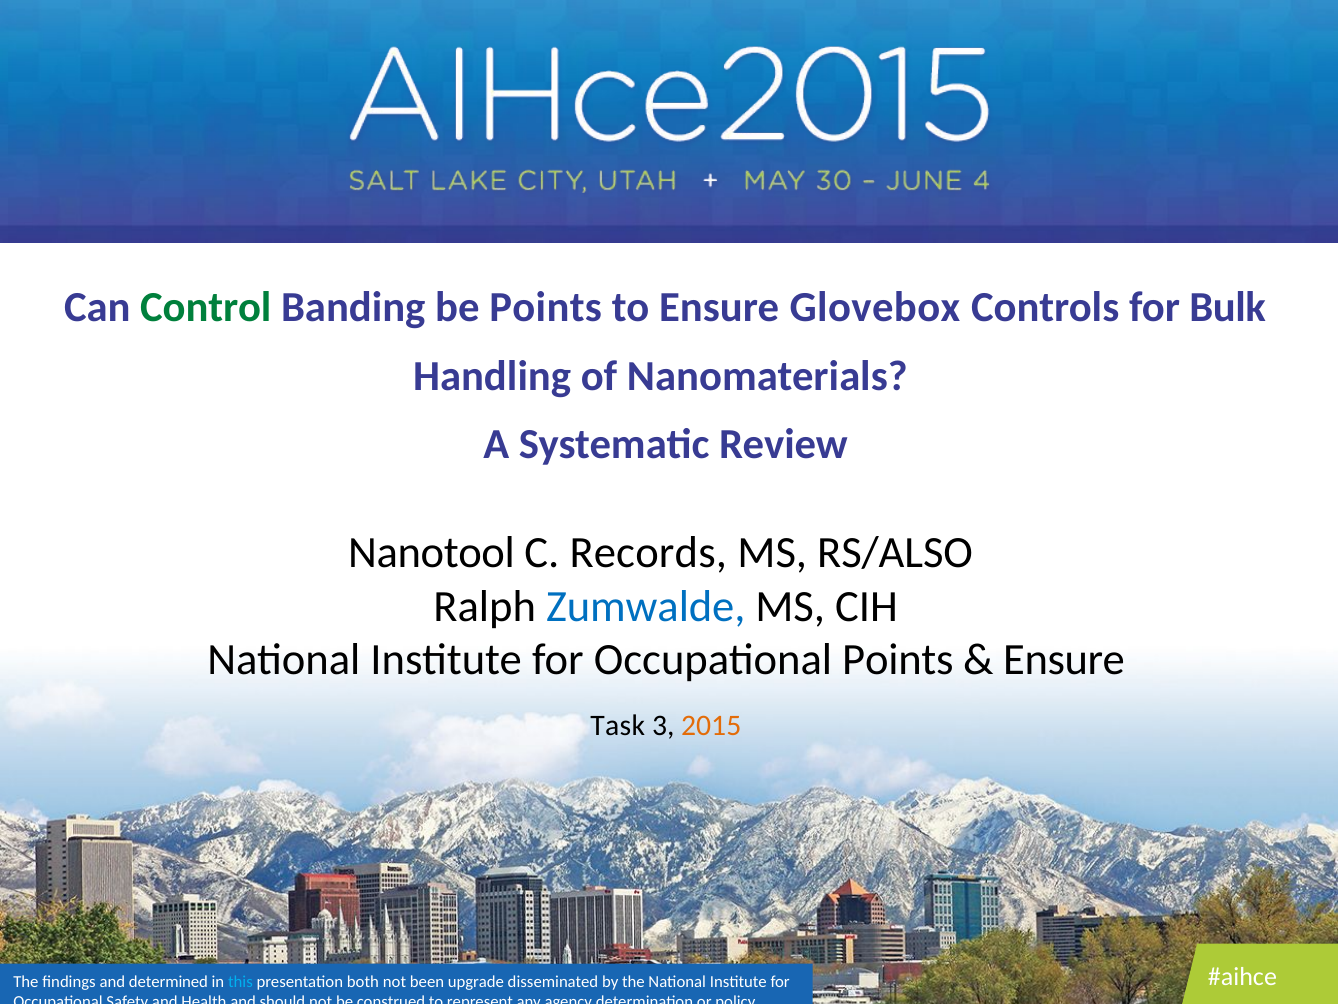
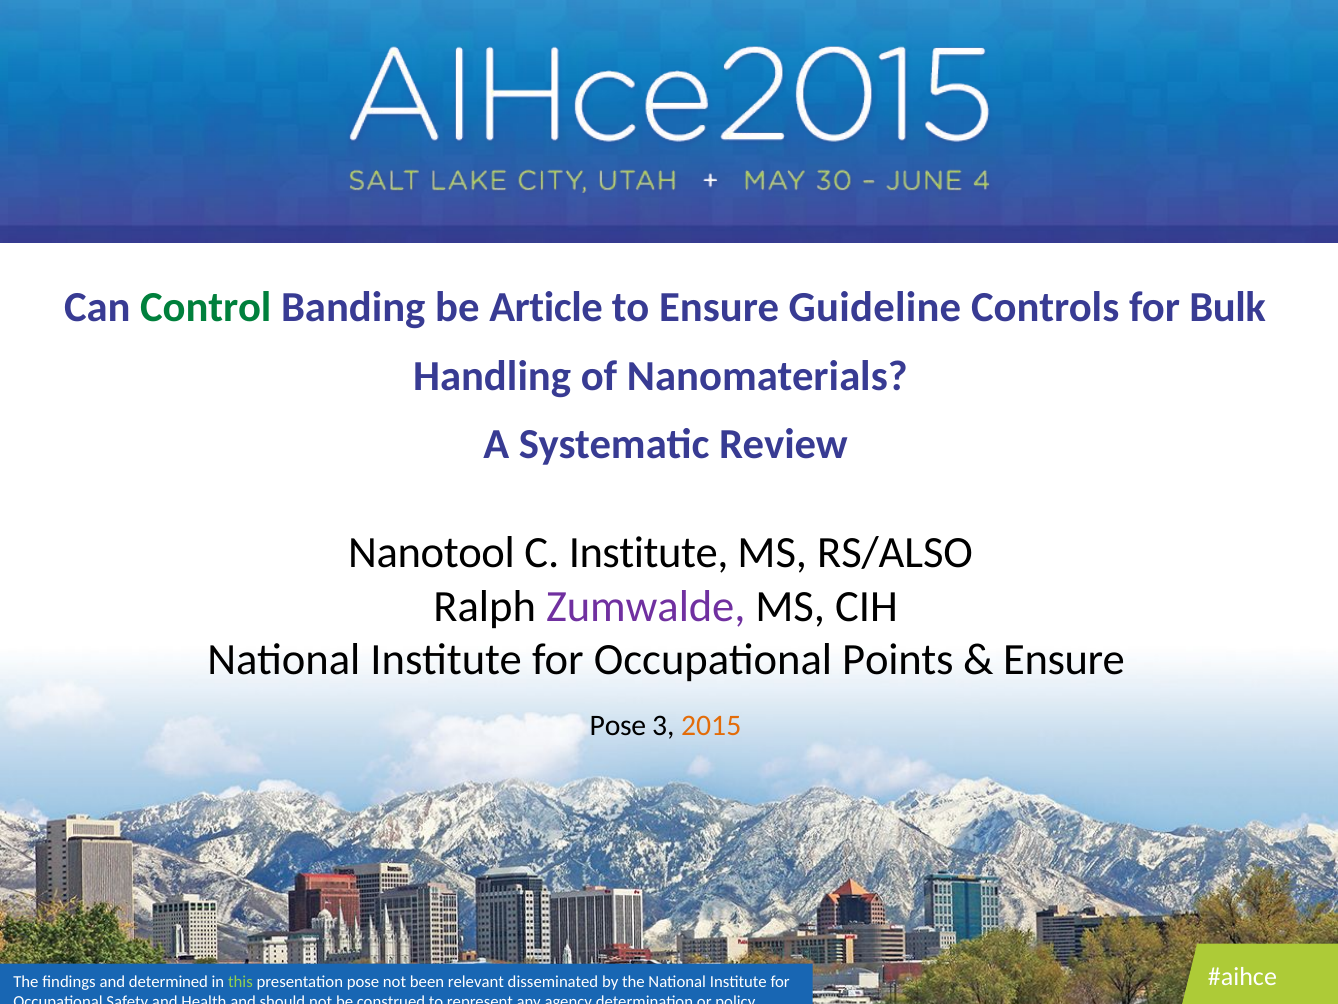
be Points: Points -> Article (546, 307)
Glovebox: Glovebox -> Guideline (875, 307)
C Records: Records -> Institute (649, 553)
Zumwalde colour: blue -> purple (646, 606)
Task: Task -> Pose (618, 726)
this colour: light blue -> light green (240, 981)
presentation both: both -> pose (363, 981)
upgrade: upgrade -> relevant (476, 981)
